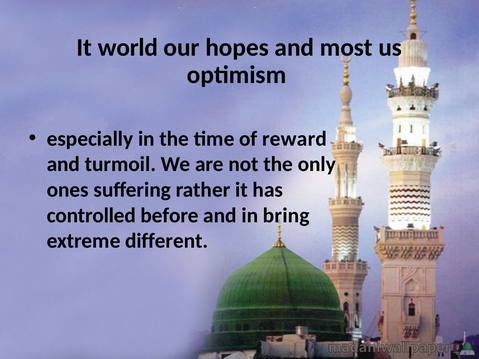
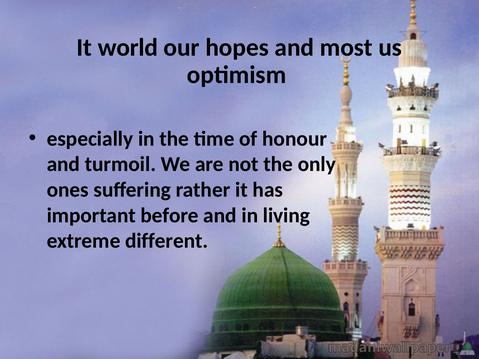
reward: reward -> honour (295, 139)
controlled: controlled -> important (91, 215)
bring: bring -> living (286, 215)
